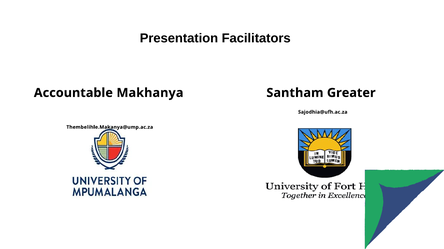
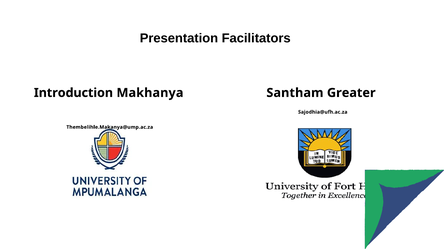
Accountable: Accountable -> Introduction (73, 93)
